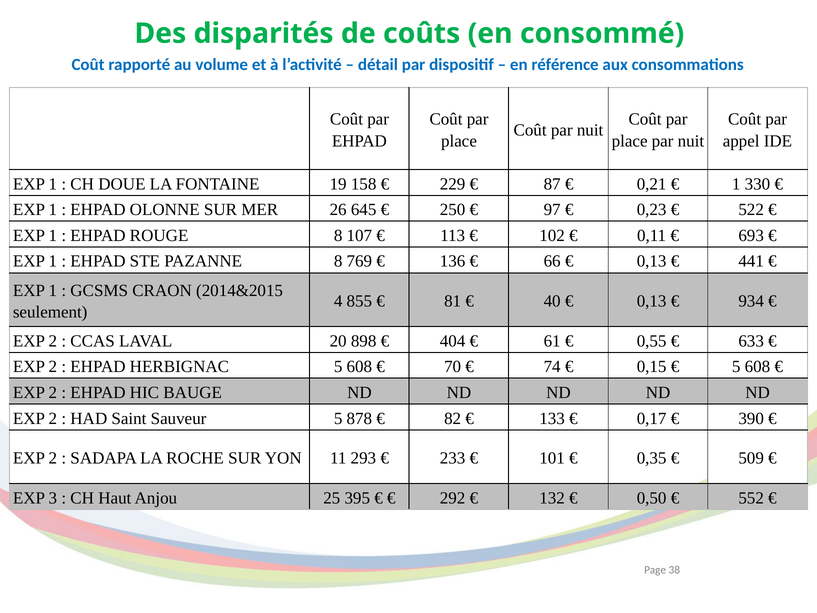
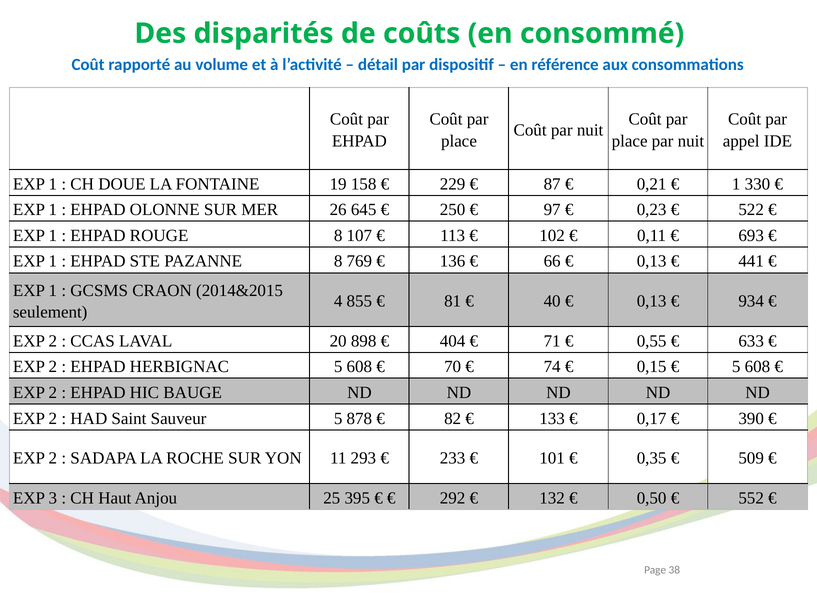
61: 61 -> 71 (552, 341)
